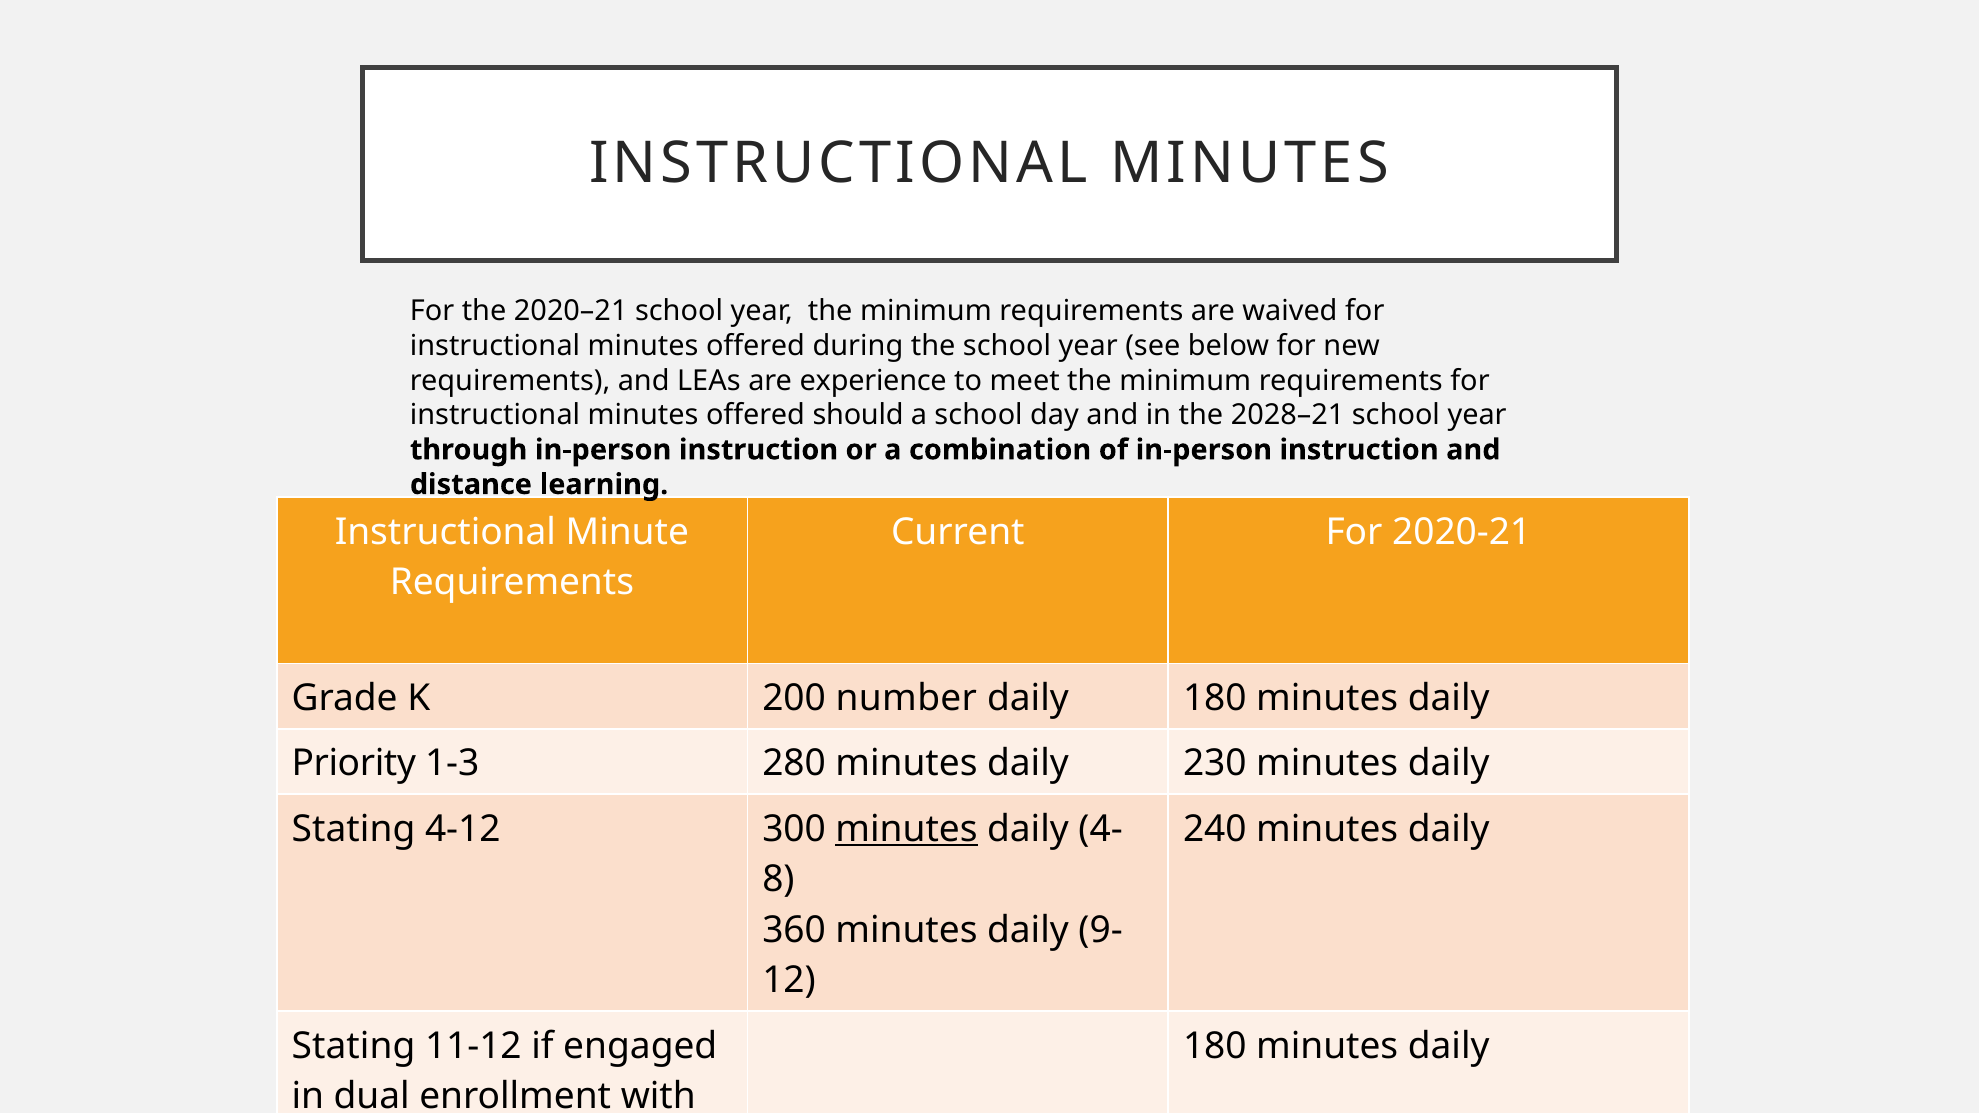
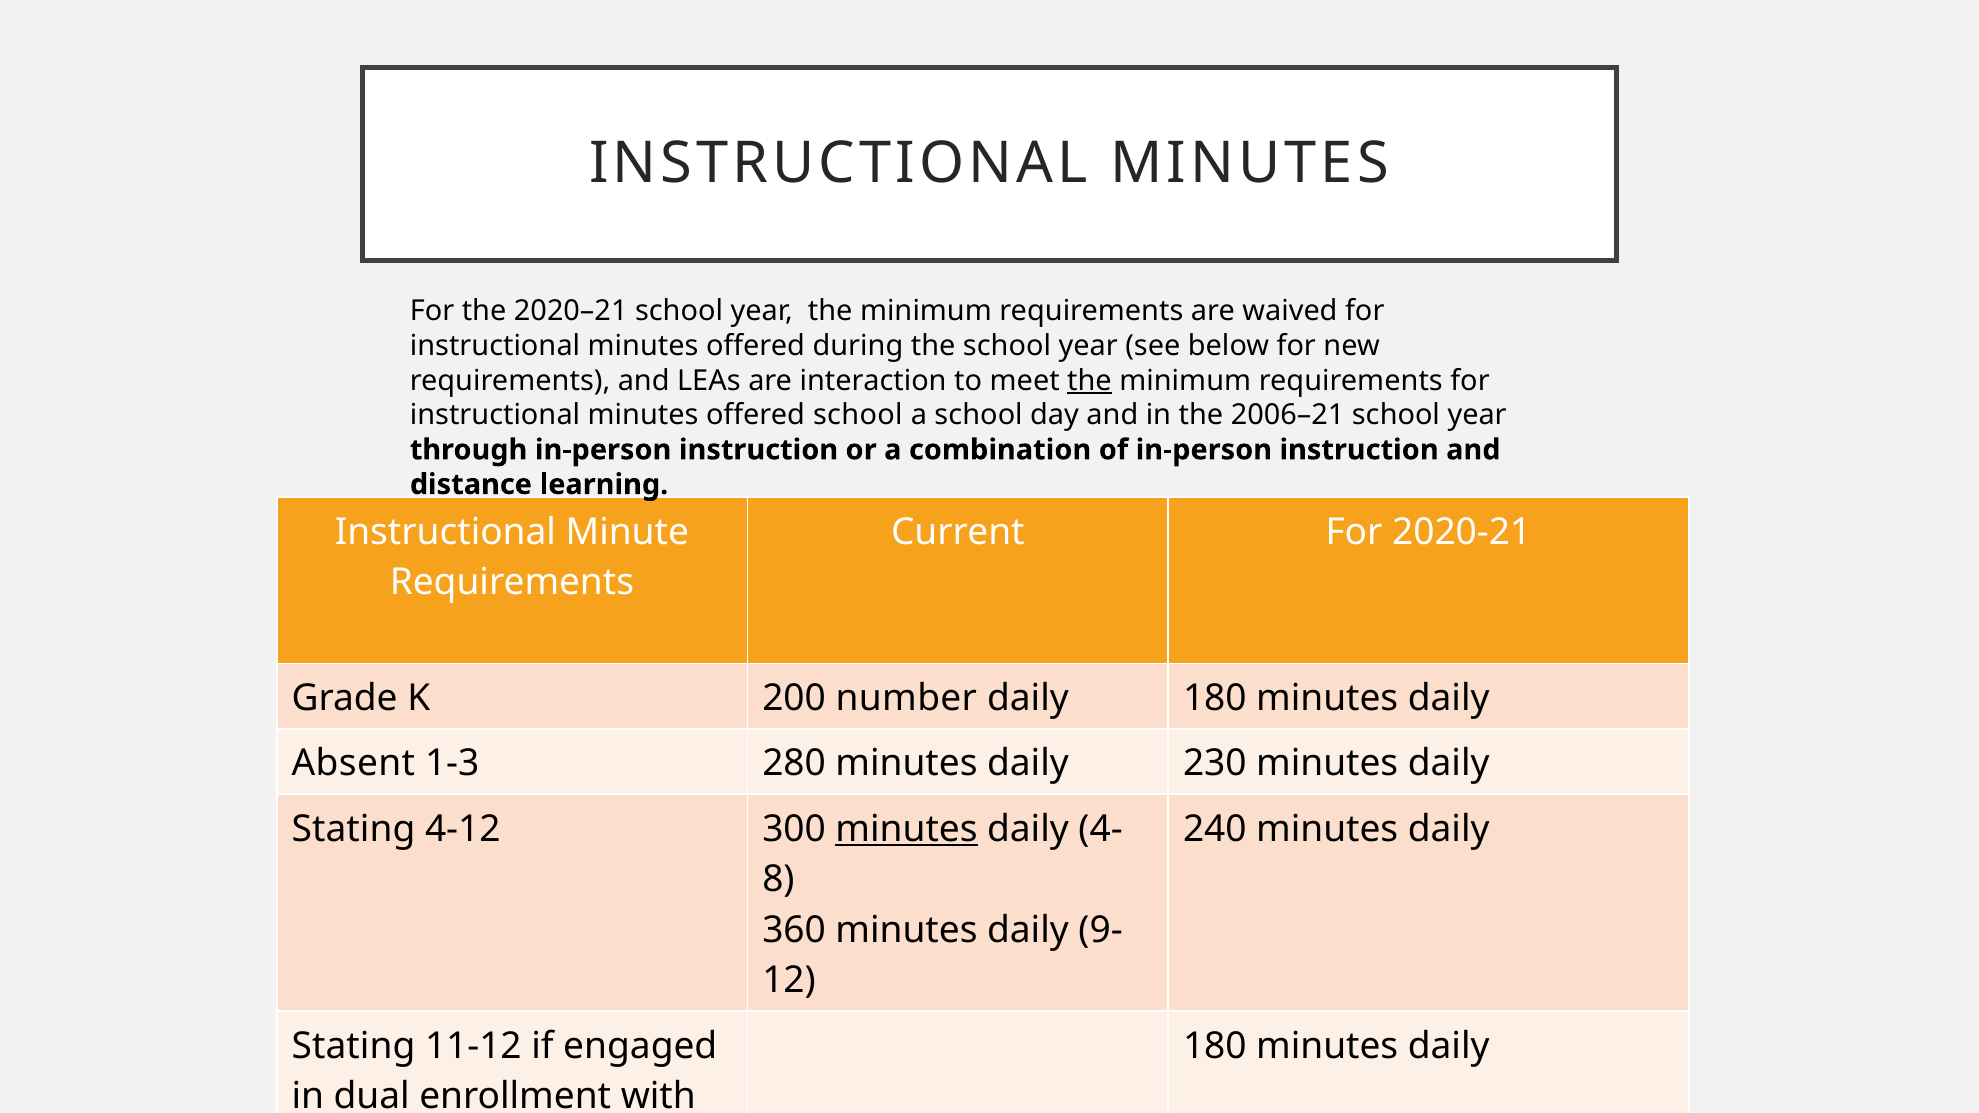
experience: experience -> interaction (873, 381)
the underline: none -> present (1089, 381)
offered should: should -> school (858, 415)
2028–21: 2028–21 -> 2006–21 (1288, 415)
Priority: Priority -> Absent (353, 764)
